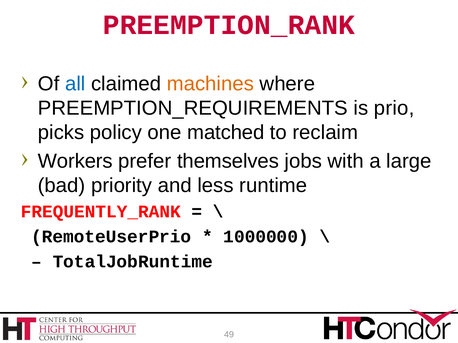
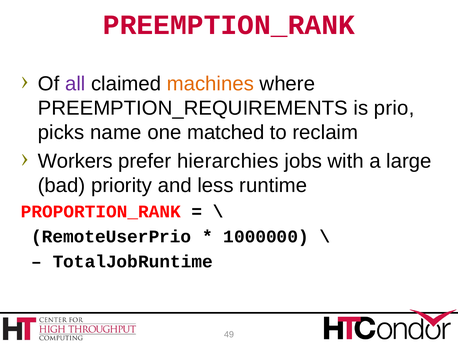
all colour: blue -> purple (75, 84)
policy: policy -> name (116, 133)
themselves: themselves -> hierarchies (228, 161)
FREQUENTLY_RANK: FREQUENTLY_RANK -> PROPORTION_RANK (101, 212)
